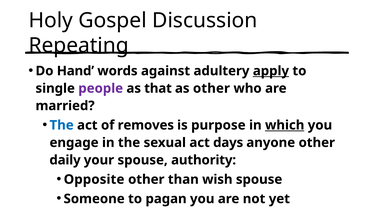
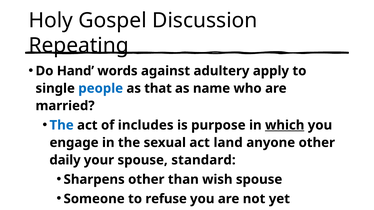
apply underline: present -> none (271, 71)
people colour: purple -> blue (101, 89)
as other: other -> name (212, 89)
removes: removes -> includes (146, 125)
days: days -> land (228, 143)
authority: authority -> standard (203, 160)
Opposite: Opposite -> Sharpens (94, 180)
pagan: pagan -> refuse (166, 199)
